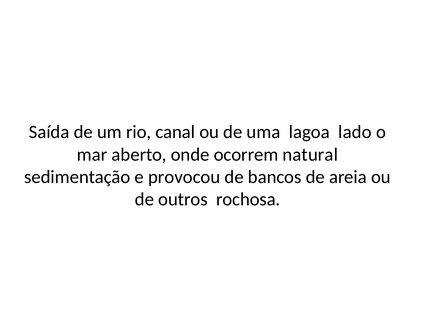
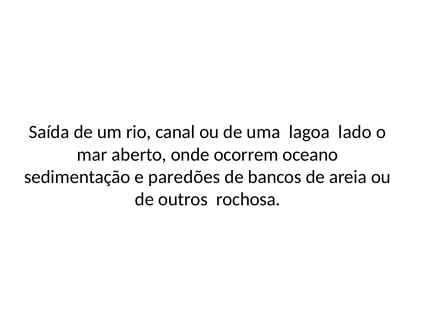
natural: natural -> oceano (310, 154)
provocou: provocou -> paredões (184, 177)
